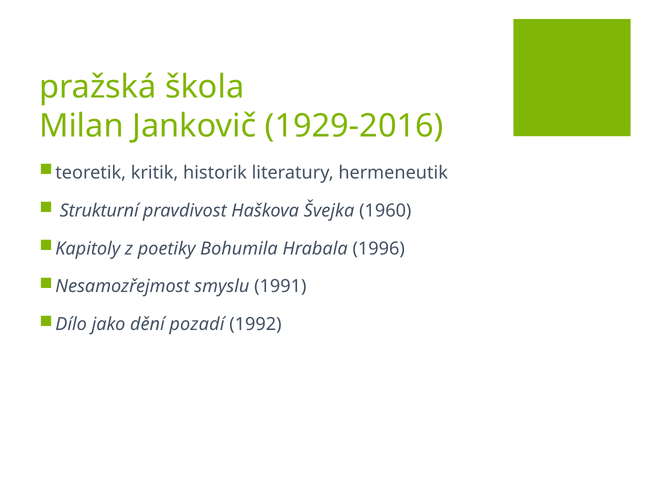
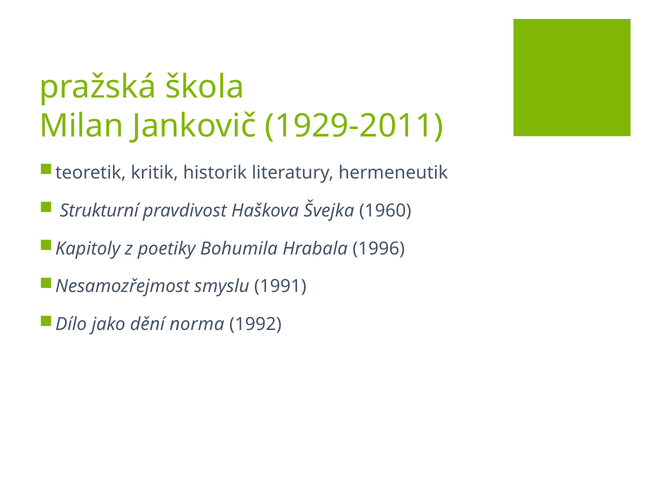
1929-2016: 1929-2016 -> 1929-2011 (354, 126)
pozadí: pozadí -> norma (197, 325)
